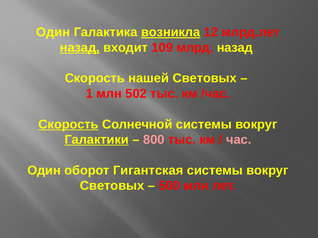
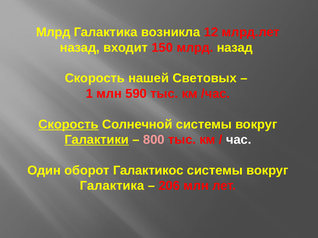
Один: Один -> Млрд (53, 32)
возникла underline: present -> none (171, 32)
назад underline: present -> none (80, 48)
109: 109 -> 150 (162, 48)
502: 502 -> 590 (136, 94)
час colour: pink -> white (239, 140)
Гигантская: Гигантская -> Галактикос (148, 171)
Световых: Световых -> Галактика (112, 186)
500: 500 -> 206 (169, 186)
